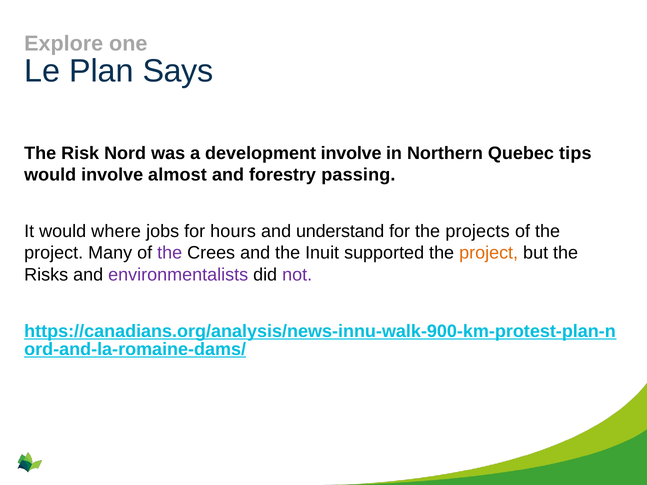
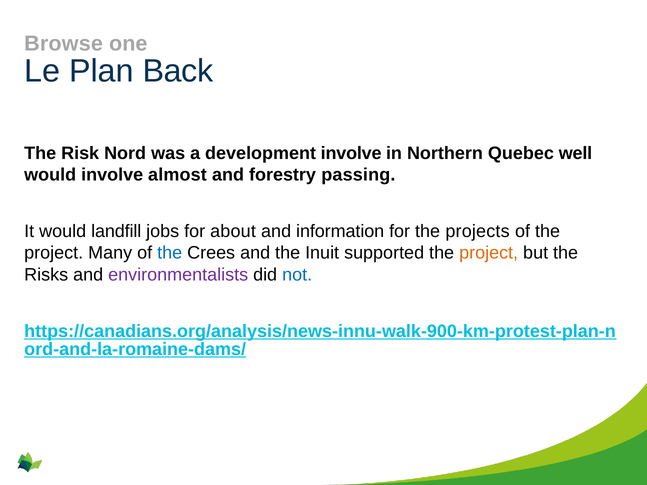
Explore: Explore -> Browse (64, 43)
Says: Says -> Back (178, 71)
tips: tips -> well (575, 153)
where: where -> landfill (116, 232)
hours: hours -> about (233, 232)
understand: understand -> information (340, 232)
the colour: purple -> blue (170, 253)
not colour: purple -> blue (297, 275)
